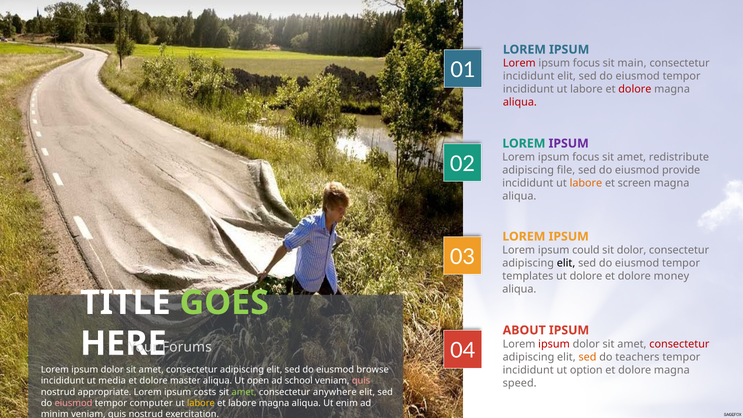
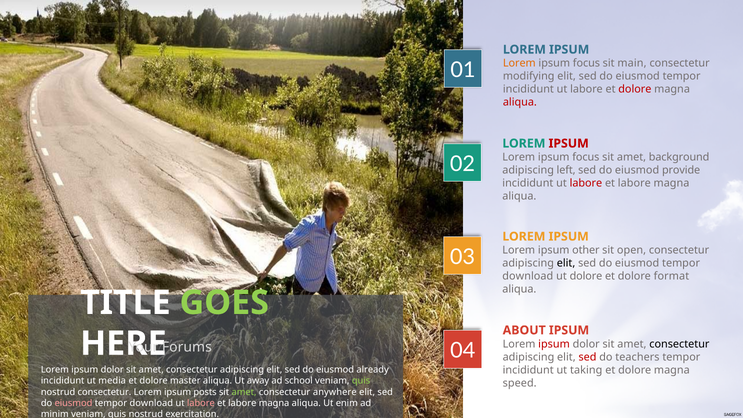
Lorem colour: red -> orange (519, 63)
incididunt: incididunt -> modifying (529, 76)
IPSUM colour: purple -> red (569, 143)
redistribute: redistribute -> background (679, 157)
file: file -> left (566, 170)
labore colour: orange -> red (586, 183)
screen: screen -> labore (634, 183)
could: could -> other (586, 250)
sit dolor: dolor -> open (631, 250)
templates: templates -> download (528, 276)
money: money -> format (671, 276)
consectetur colour: red -> black (679, 344)
sed colour: orange -> red (588, 357)
browse: browse -> already (373, 370)
option: option -> taking (586, 370)
open: open -> away (258, 381)
quis colour: pink -> light green (361, 381)
nostrud appropriate: appropriate -> consectetur (104, 392)
costs: costs -> posts (205, 392)
computer: computer -> download (151, 403)
labore colour: yellow -> pink (201, 403)
